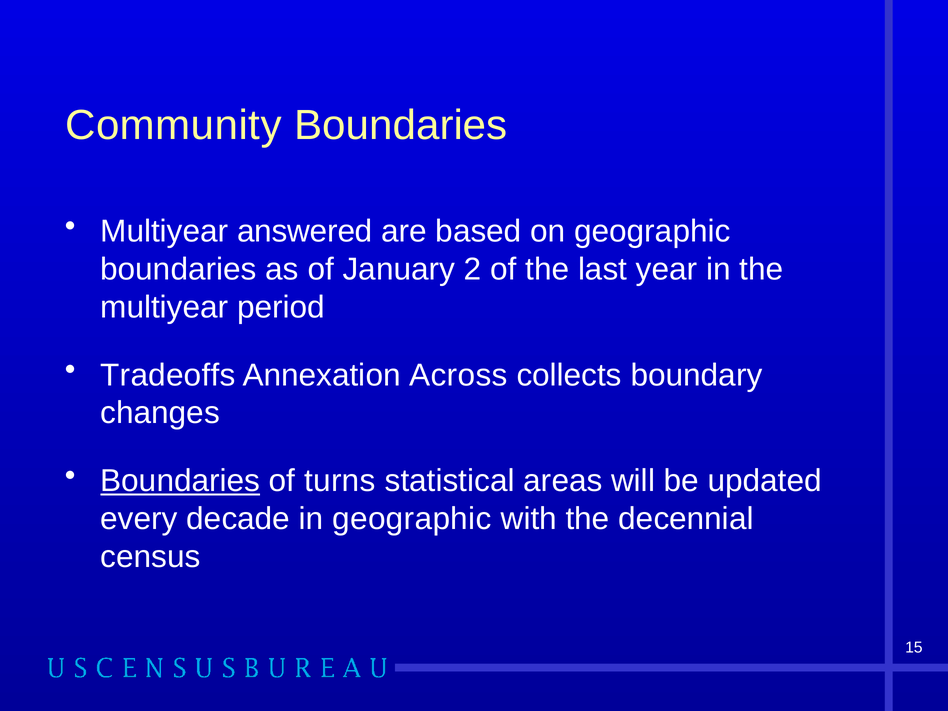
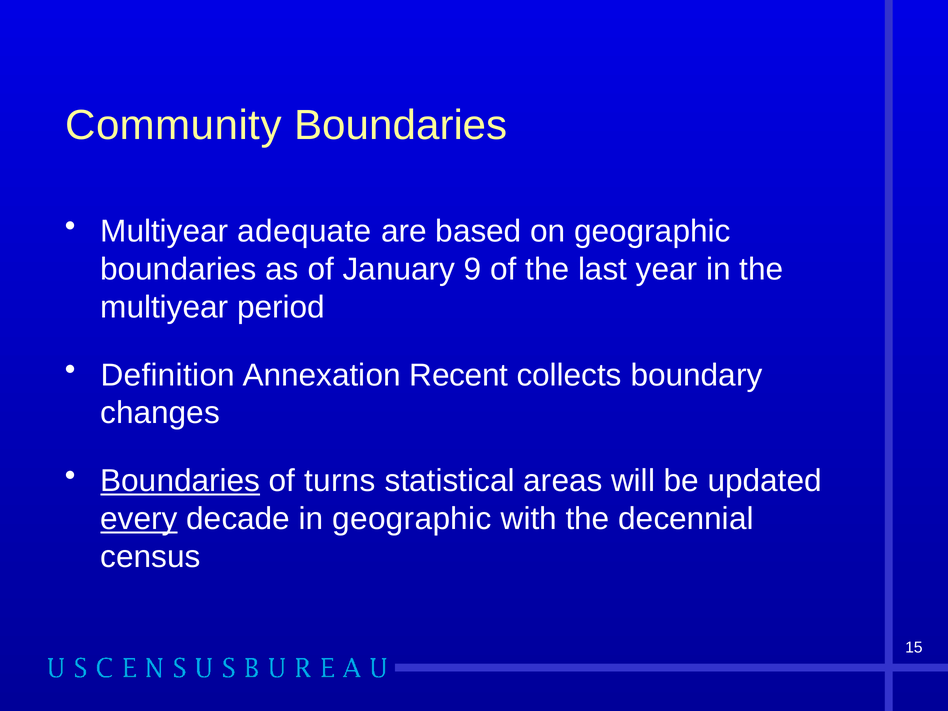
answered: answered -> adequate (304, 231)
2: 2 -> 9 (473, 269)
Tradeoffs: Tradeoffs -> Definition (168, 375)
Across: Across -> Recent (459, 375)
every underline: none -> present (139, 519)
